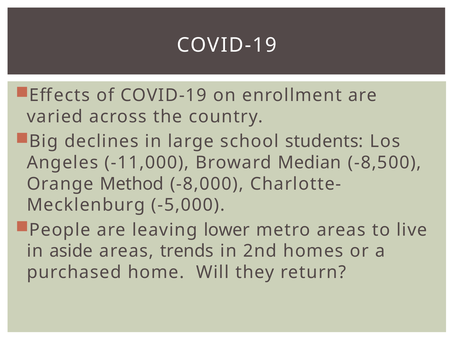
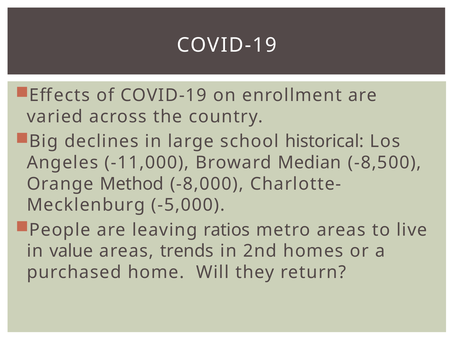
students: students -> historical (324, 141)
lower: lower -> ratios (227, 230)
aside: aside -> value (71, 251)
